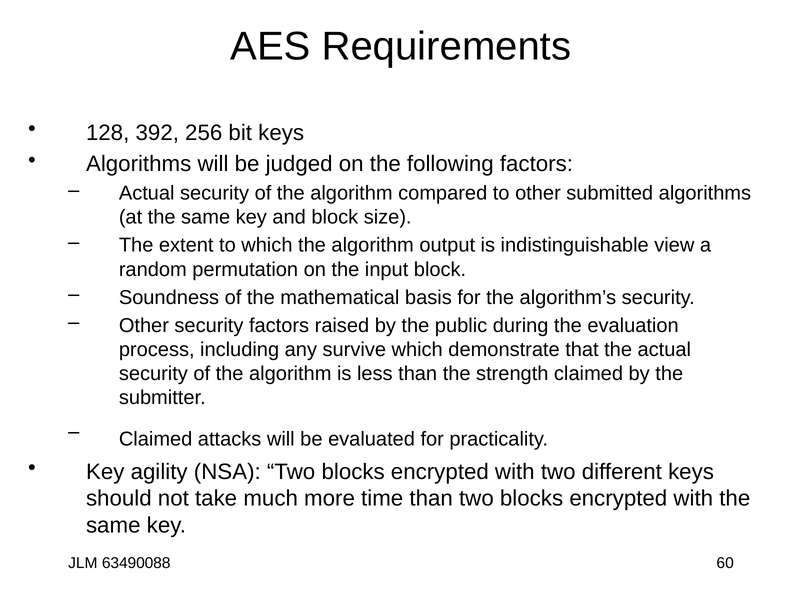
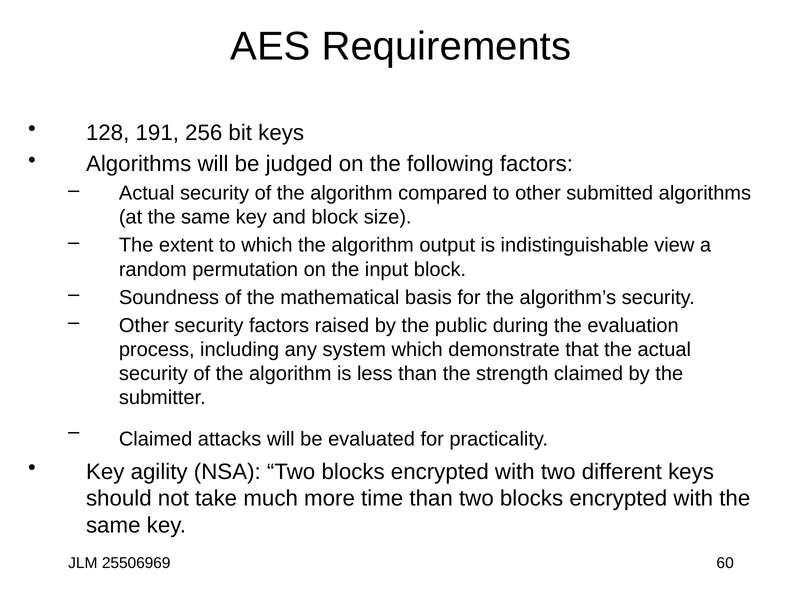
392: 392 -> 191 (157, 133)
survive: survive -> system (354, 349)
63490088: 63490088 -> 25506969 (136, 563)
